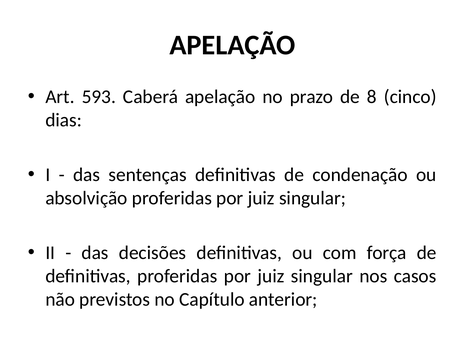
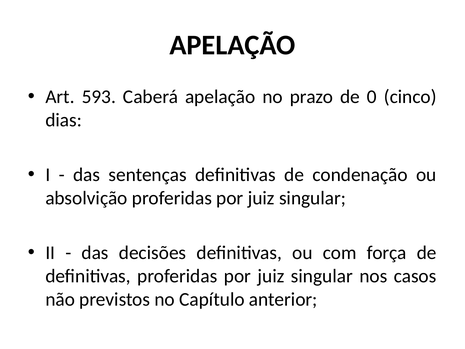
8: 8 -> 0 (372, 97)
